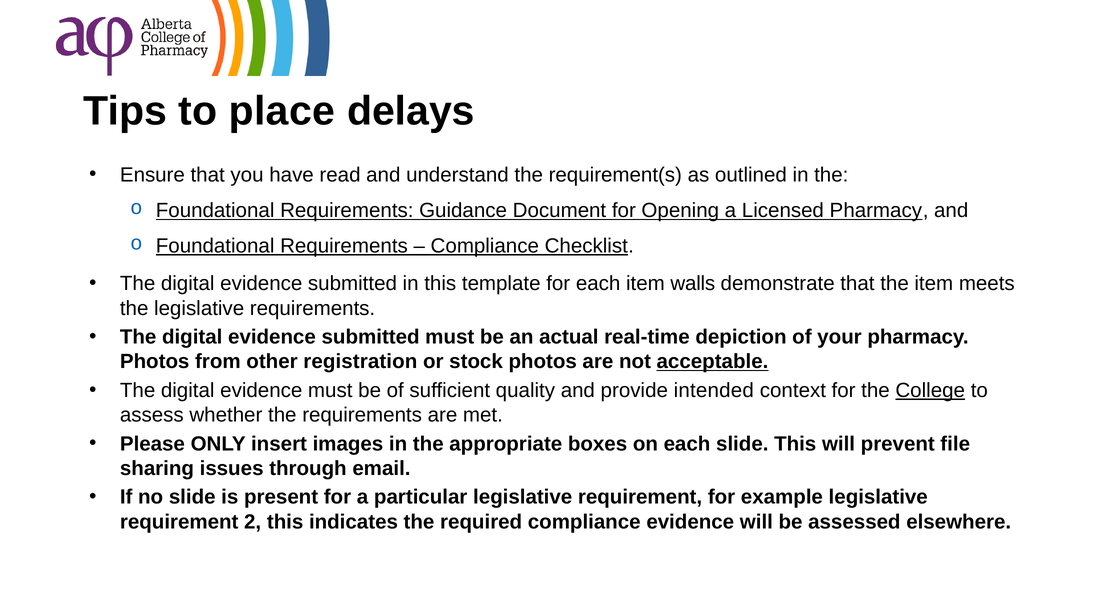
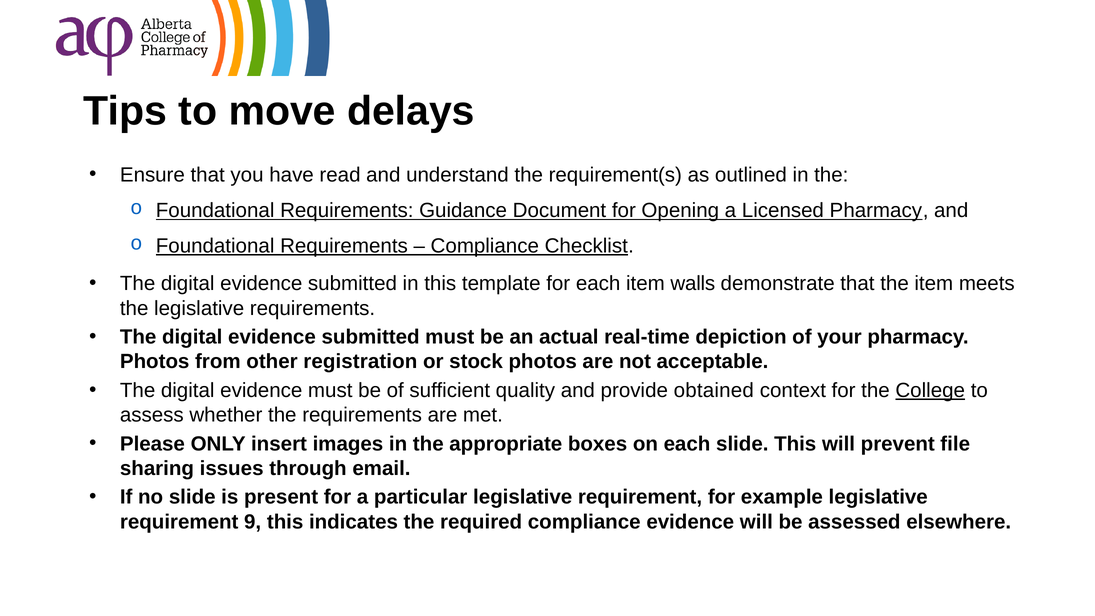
place: place -> move (282, 111)
acceptable underline: present -> none (712, 362)
intended: intended -> obtained (714, 390)
2: 2 -> 9 (253, 522)
